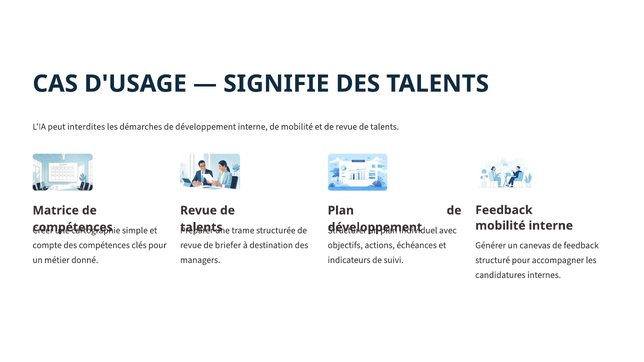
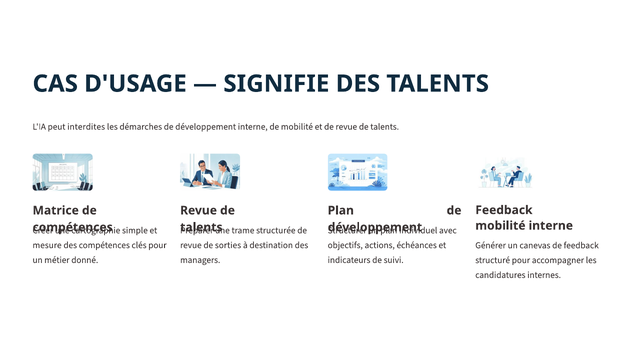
compte: compte -> mesure (47, 245)
briefer: briefer -> sorties (228, 245)
